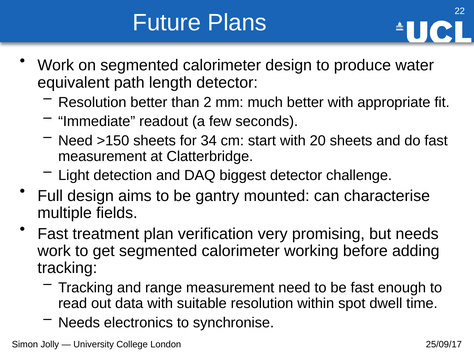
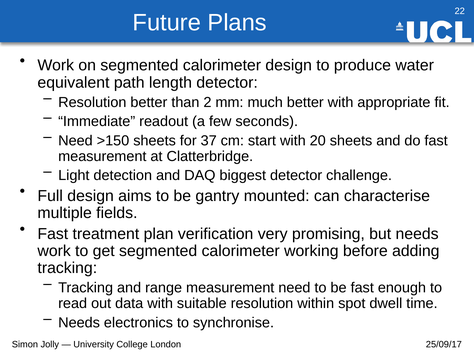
34: 34 -> 37 (209, 140)
